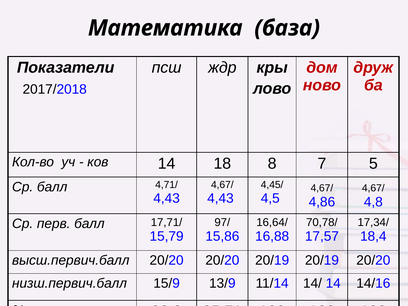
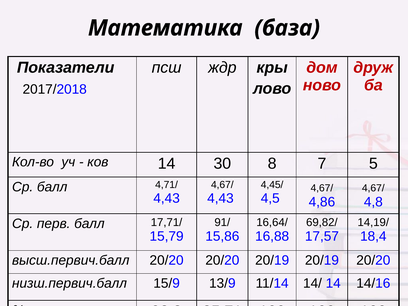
18: 18 -> 30 (222, 163)
97/: 97/ -> 91/ (222, 222)
70,78/: 70,78/ -> 69,82/ (322, 222)
17,34/: 17,34/ -> 14,19/ (373, 222)
